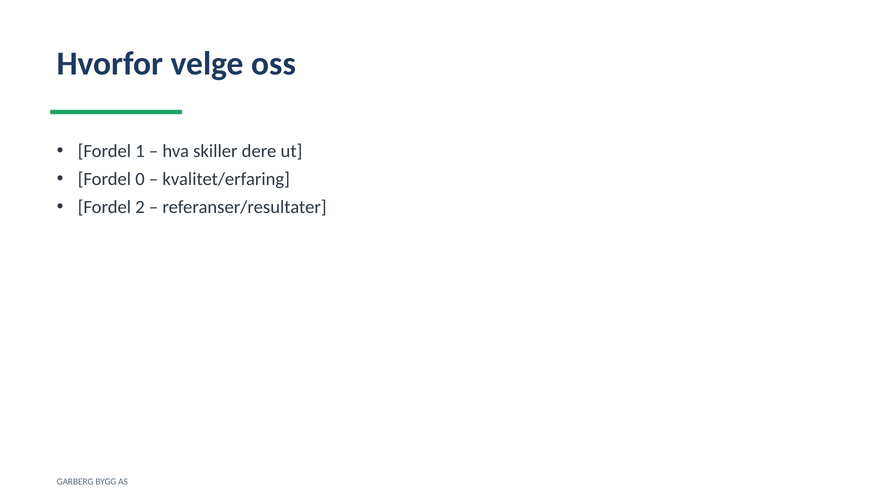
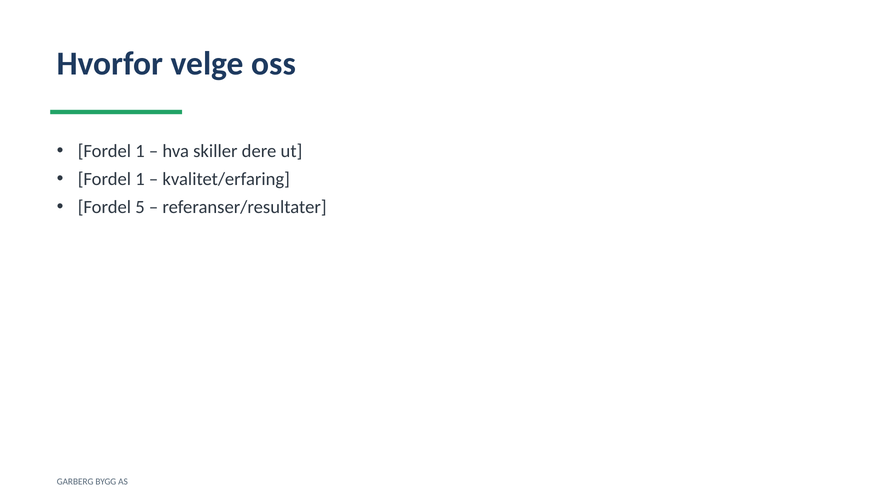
0: 0 -> 1 (140, 179)
2: 2 -> 5 (140, 207)
